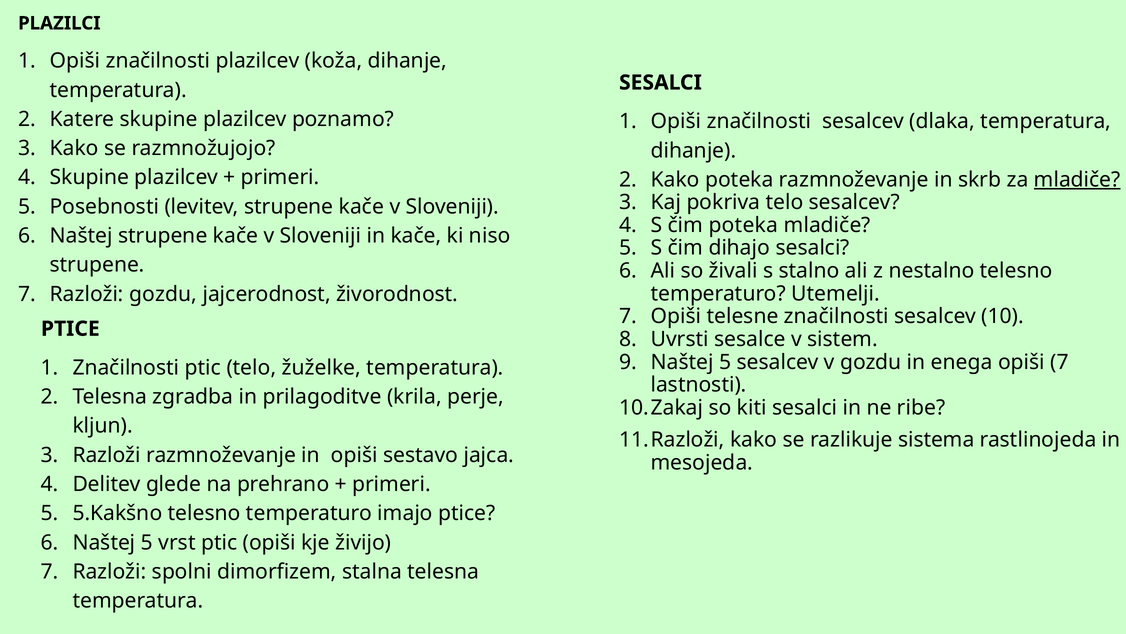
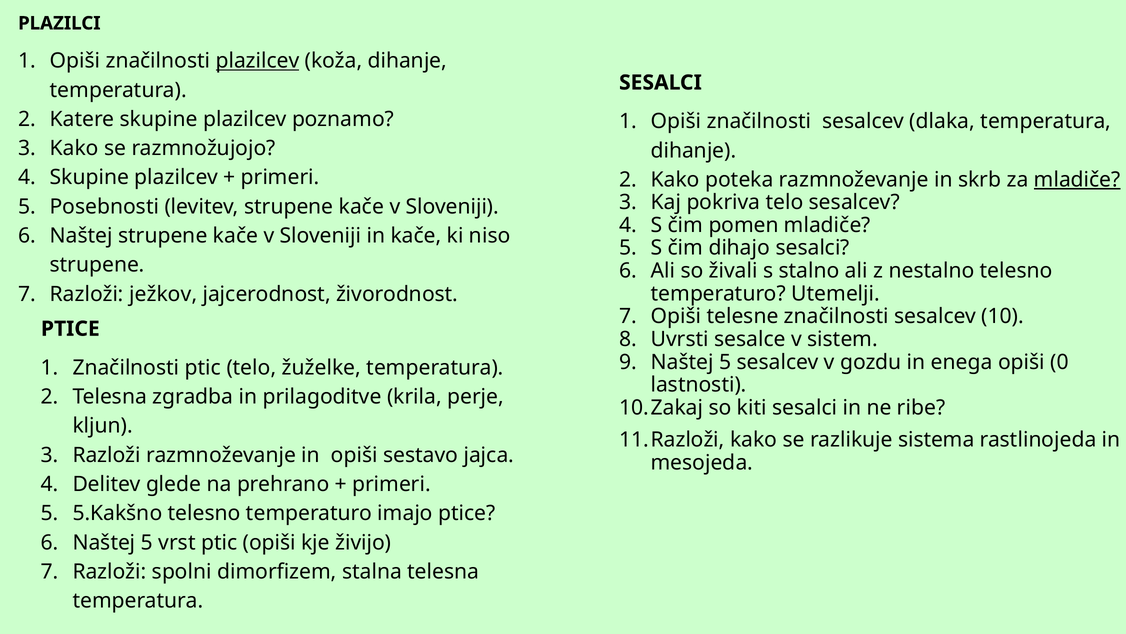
plazilcev underline: none -> present (258, 61)
čim poteka: poteka -> pomen (744, 225)
Razloži gozdu: gozdu -> ježkov (163, 294)
opiši 7: 7 -> 0 (1060, 362)
